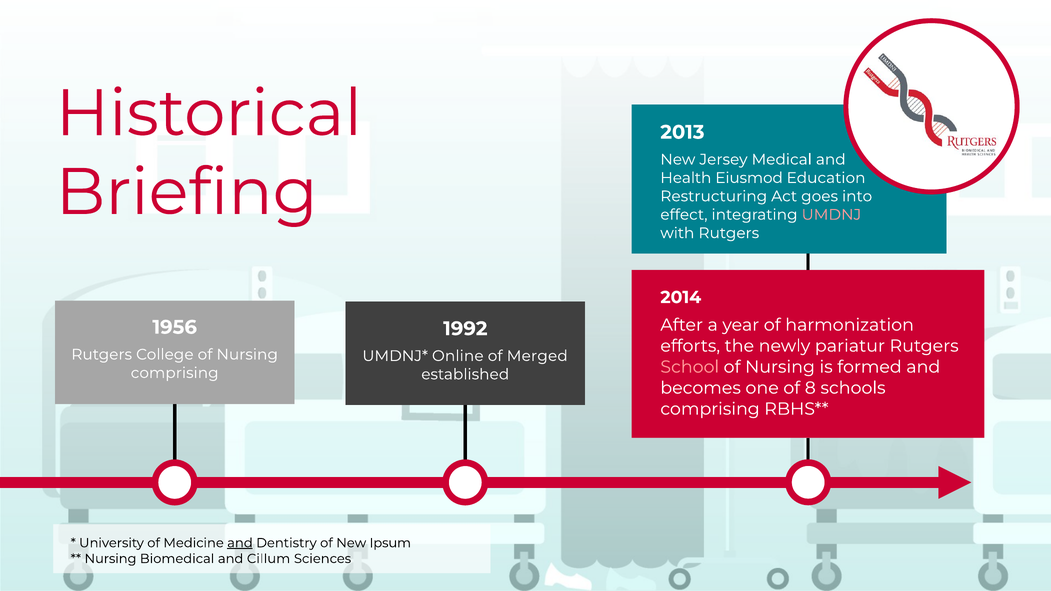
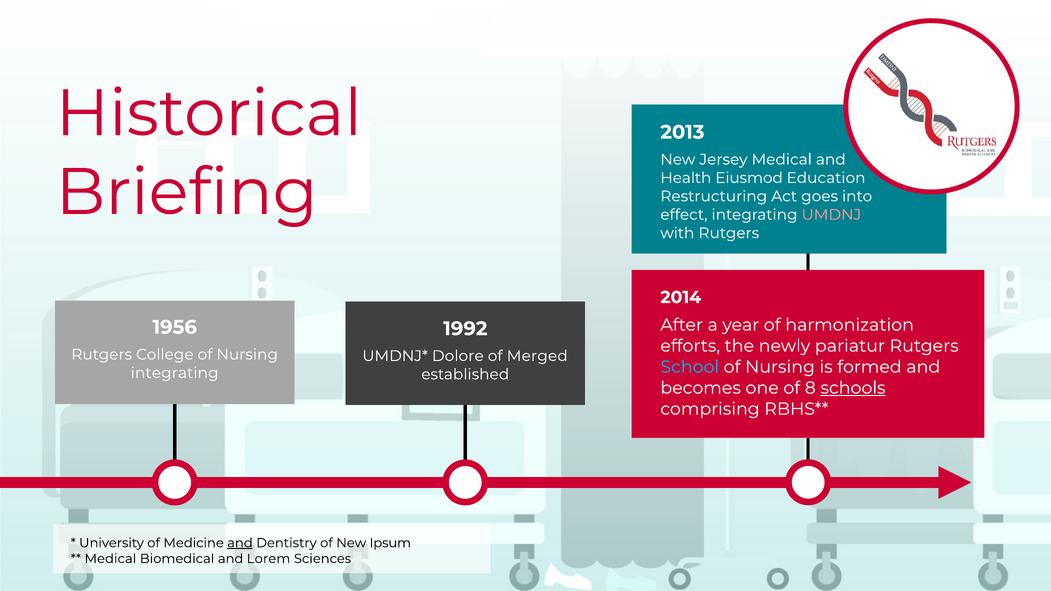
Online: Online -> Dolore (458, 356)
School colour: pink -> light blue (690, 367)
comprising: comprising -> integrating (175, 373)
schools underline: none -> present (853, 388)
Nursing: Nursing -> Medical (110, 559)
Cillum: Cillum -> Lorem (269, 559)
